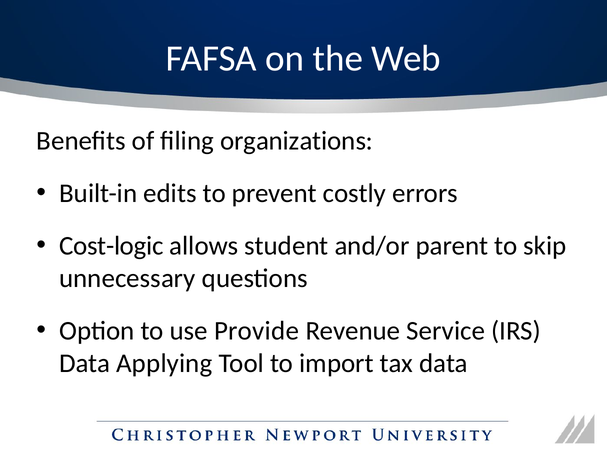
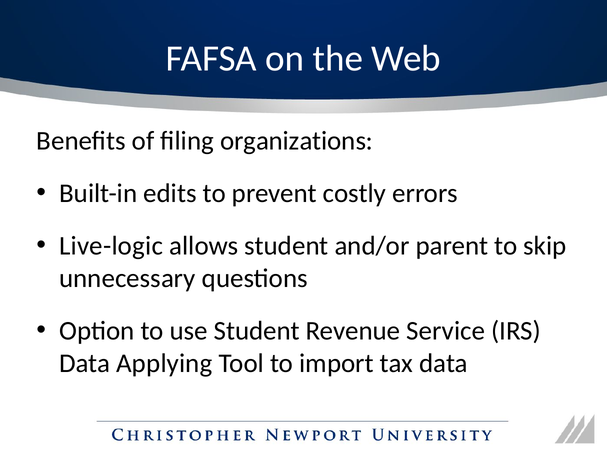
Cost-logic: Cost-logic -> Live-logic (111, 246)
use Provide: Provide -> Student (257, 331)
